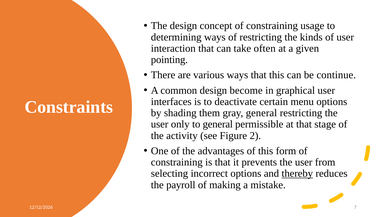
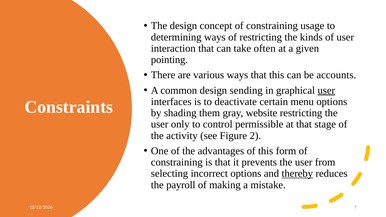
continue: continue -> accounts (336, 75)
become: become -> sending (246, 90)
user underline: none -> present (326, 90)
gray general: general -> website (262, 113)
to general: general -> control (218, 124)
